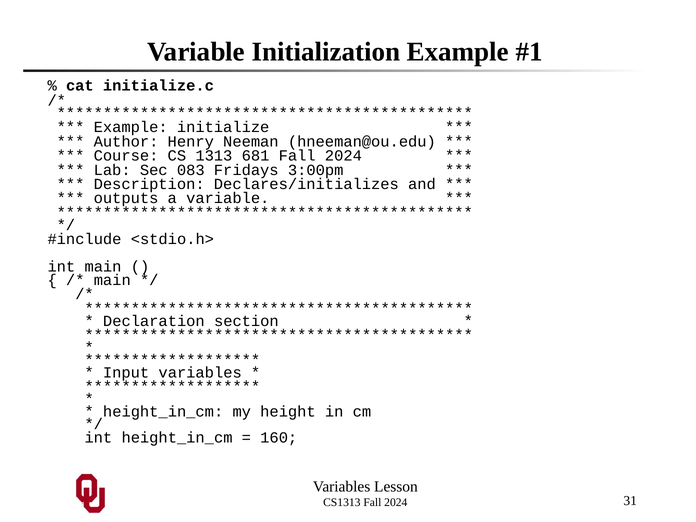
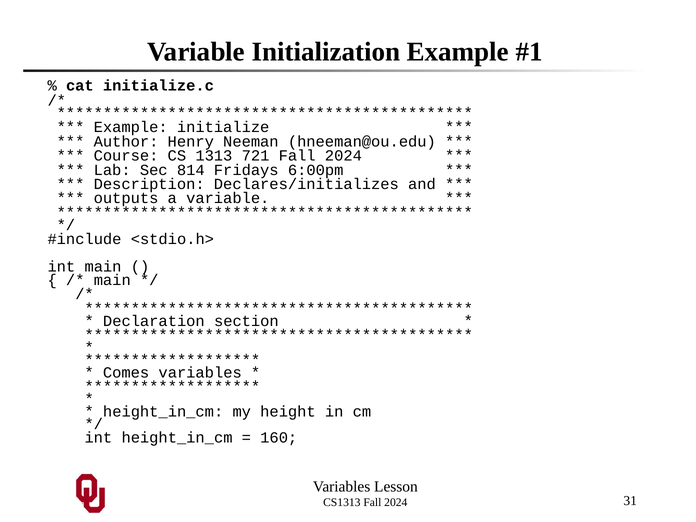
681: 681 -> 721 (256, 156)
083: 083 -> 814 (191, 170)
3:00pm: 3:00pm -> 6:00pm (316, 170)
Input: Input -> Comes (126, 373)
